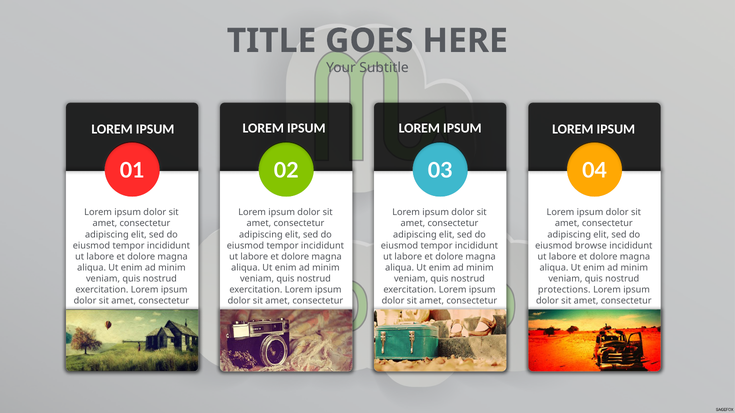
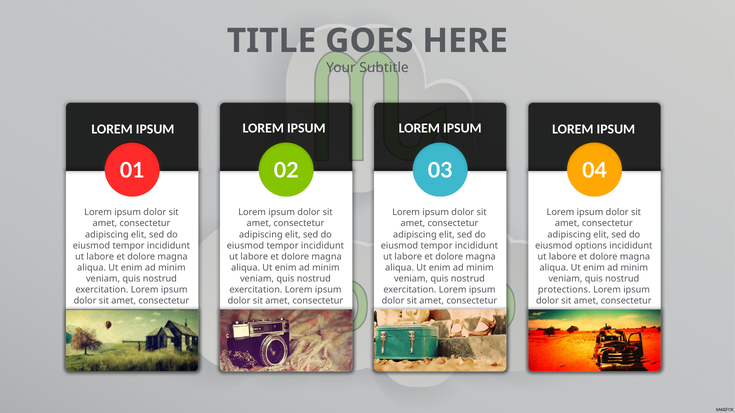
browse: browse -> options (591, 246)
